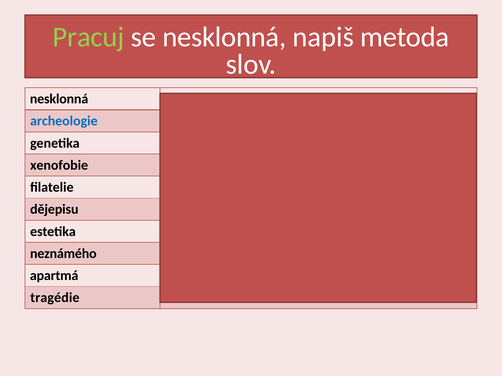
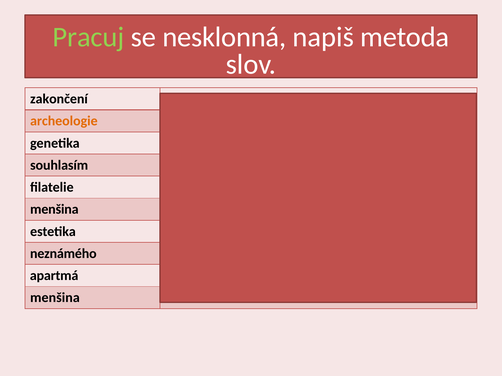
nesklonná: nesklonná -> zakončení (59, 99)
archeologie colour: blue -> orange (64, 121)
xenofobie: xenofobie -> souhlasím (59, 165)
dějepisu: dějepisu -> menšina (54, 210)
tragédie: tragédie -> menšina (55, 298)
